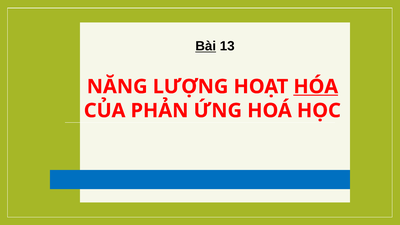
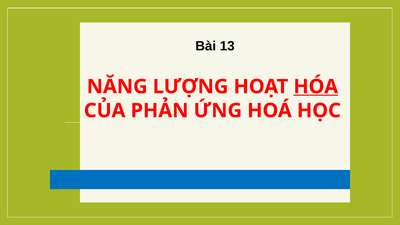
Bài underline: present -> none (206, 46)
